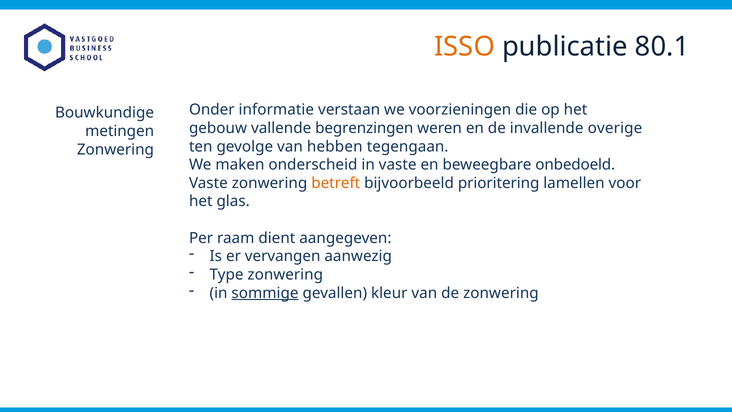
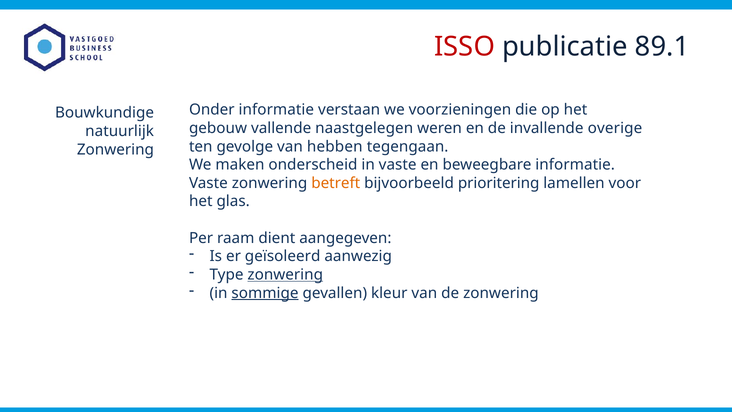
ISSO colour: orange -> red (465, 47)
80.1: 80.1 -> 89.1 (662, 47)
begrenzingen: begrenzingen -> naastgelegen (364, 128)
metingen: metingen -> natuurlijk (120, 131)
beweegbare onbedoeld: onbedoeld -> informatie (575, 165)
vervangen: vervangen -> geïsoleerd (283, 256)
zonwering underline: none -> present (285, 274)
